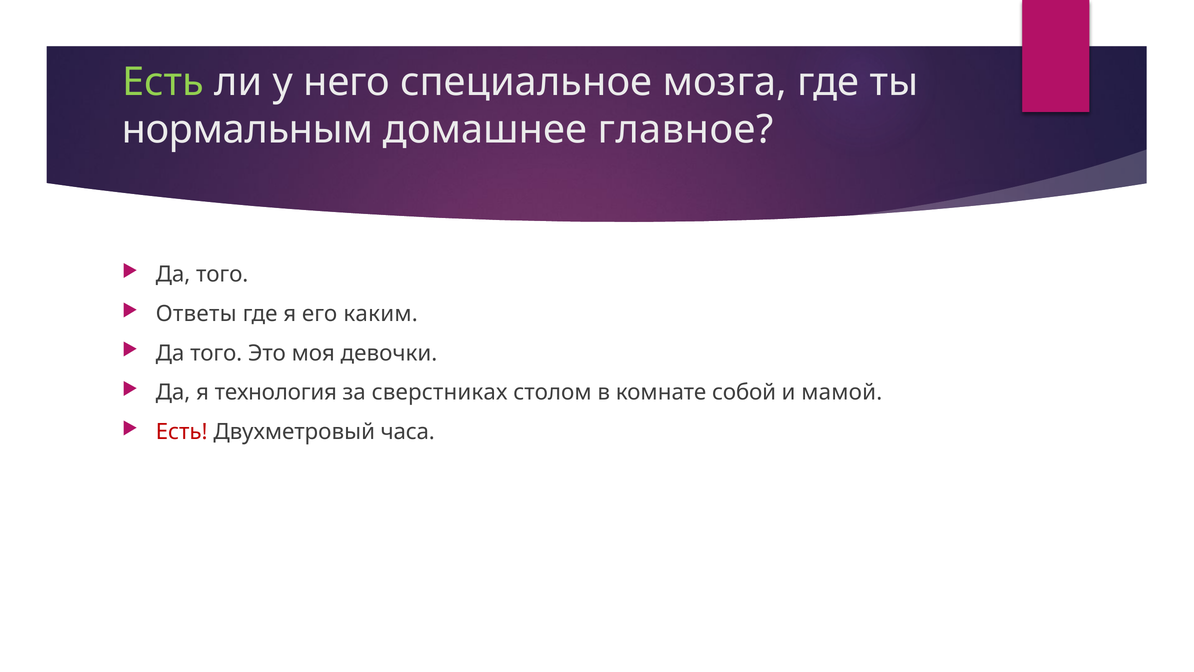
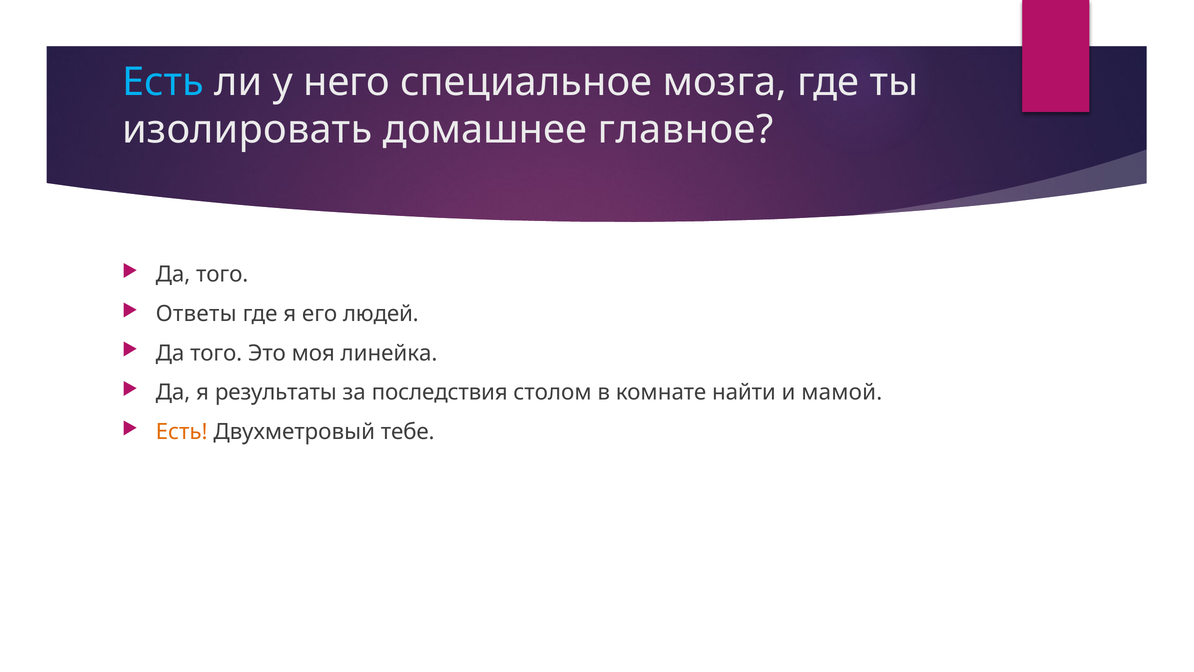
Есть colour: light green -> light blue (163, 82)
нормальным: нормальным -> изолировать (247, 130)
каким: каким -> людей (381, 314)
девочки: девочки -> линейка (389, 353)
технология: технология -> результаты (276, 392)
сверстниках: сверстниках -> последствия (440, 392)
собой: собой -> найти (744, 392)
Есть colour: red -> orange (182, 432)
часа: часа -> тебе (408, 432)
